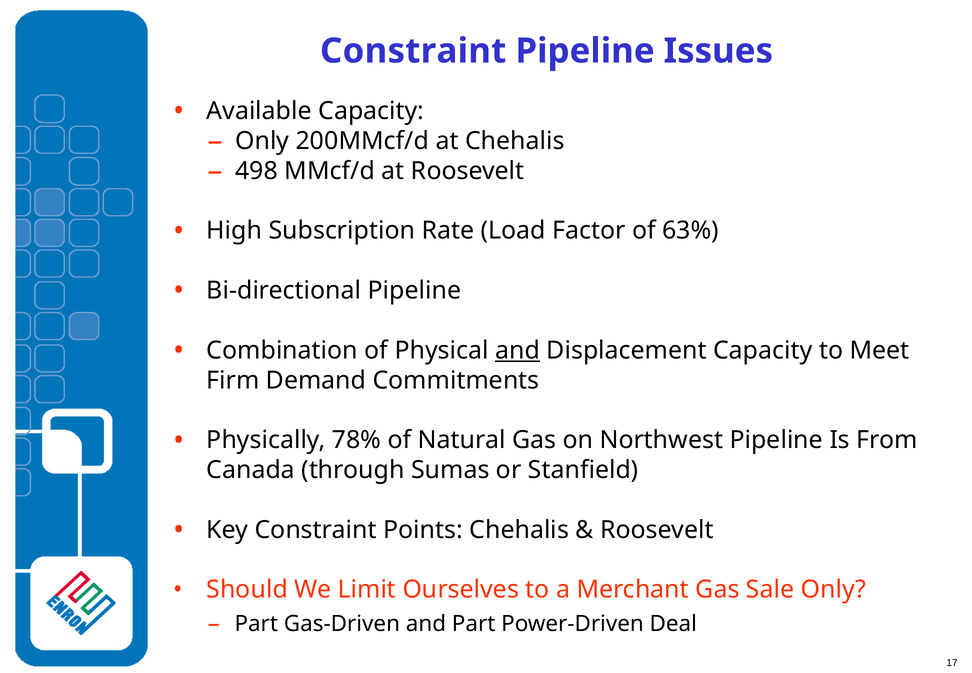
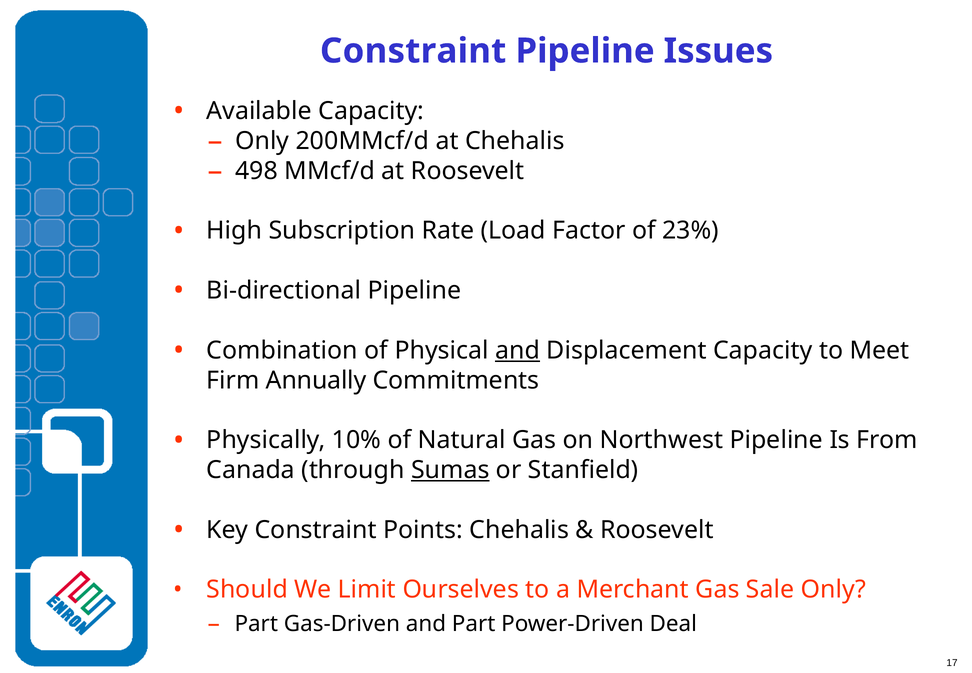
63%: 63% -> 23% (691, 231)
Demand: Demand -> Annually (316, 380)
78%: 78% -> 10% (357, 440)
Sumas underline: none -> present (450, 470)
